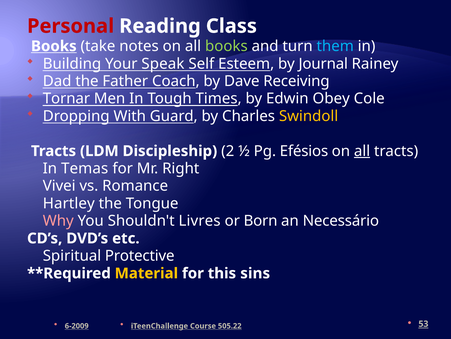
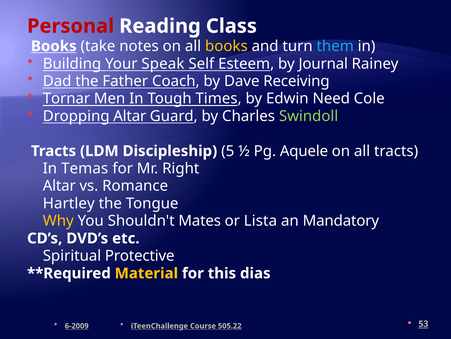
books colour: light green -> yellow (226, 46)
Obey: Obey -> Need (331, 98)
Dropping With: With -> Altar (130, 116)
Swindoll colour: yellow -> light green (309, 116)
2: 2 -> 5 (228, 151)
Efésios: Efésios -> Aquele (304, 151)
all underline: present -> none (362, 151)
Vivei: Vivei -> Altar (59, 186)
Why colour: pink -> yellow (58, 220)
Livres: Livres -> Mates (200, 220)
Born: Born -> Lista (260, 220)
Necessário: Necessário -> Mandatory (341, 220)
sins: sins -> dias (255, 273)
